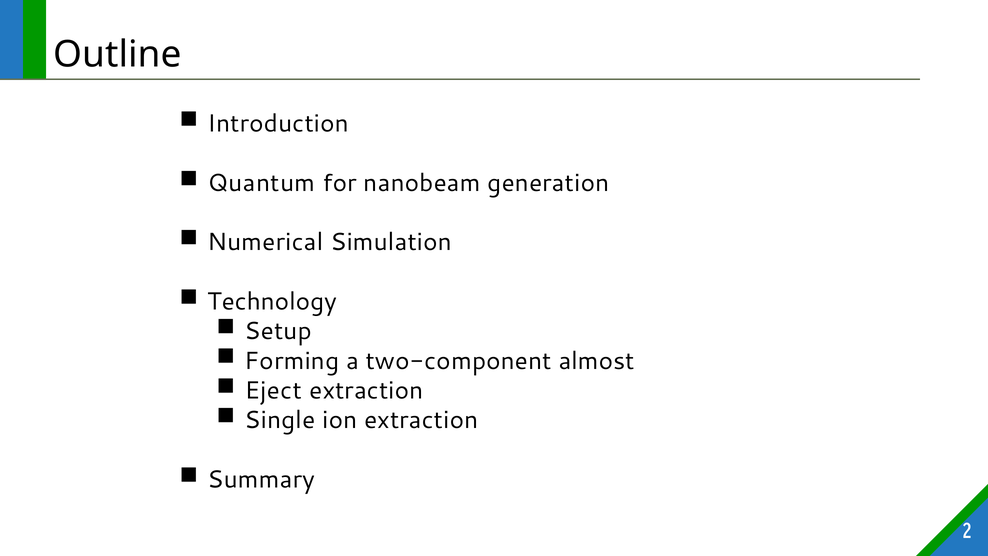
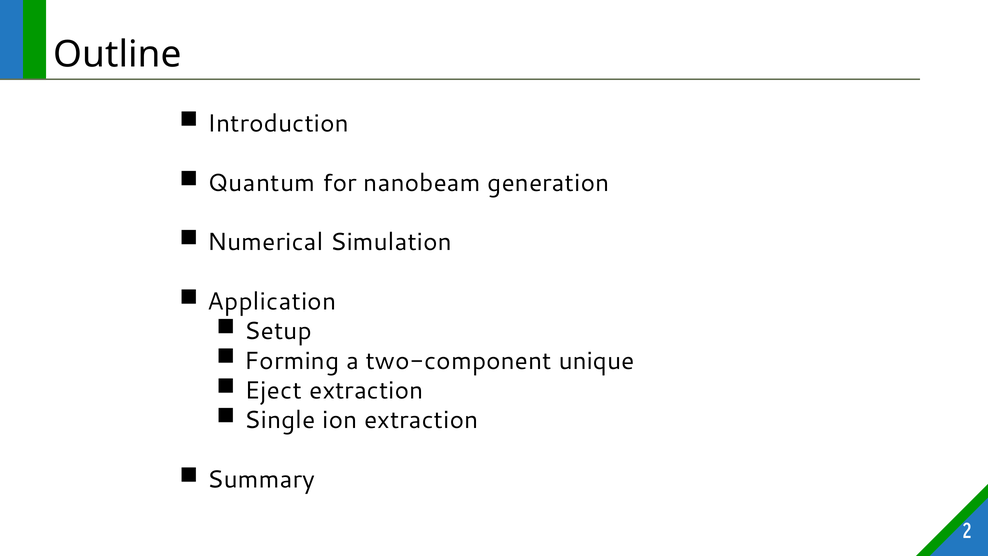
Technology: Technology -> Application (272, 301)
almost: almost -> unique (596, 361)
